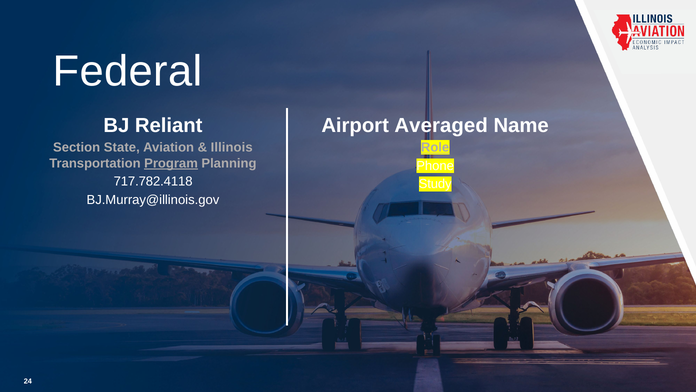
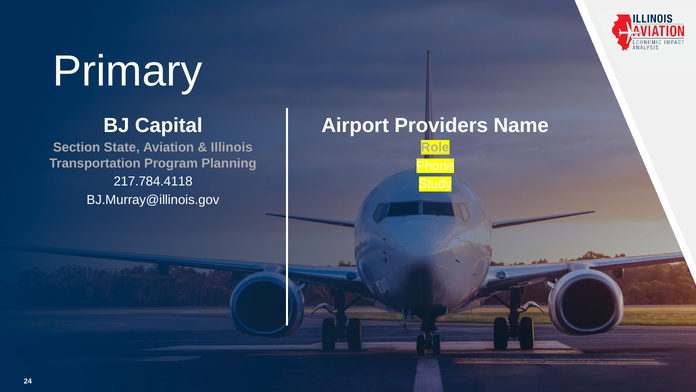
Federal: Federal -> Primary (128, 71)
Reliant: Reliant -> Capital (169, 125)
Averaged: Averaged -> Providers (441, 125)
Program underline: present -> none (171, 163)
717.782.4118: 717.782.4118 -> 217.784.4118 (153, 181)
